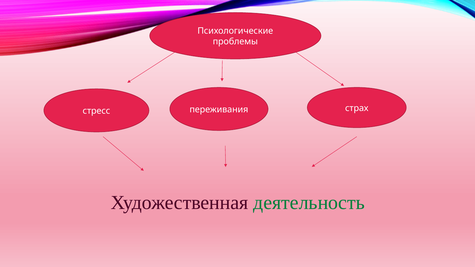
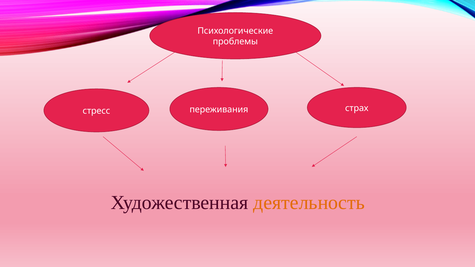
деятельность colour: green -> orange (309, 203)
